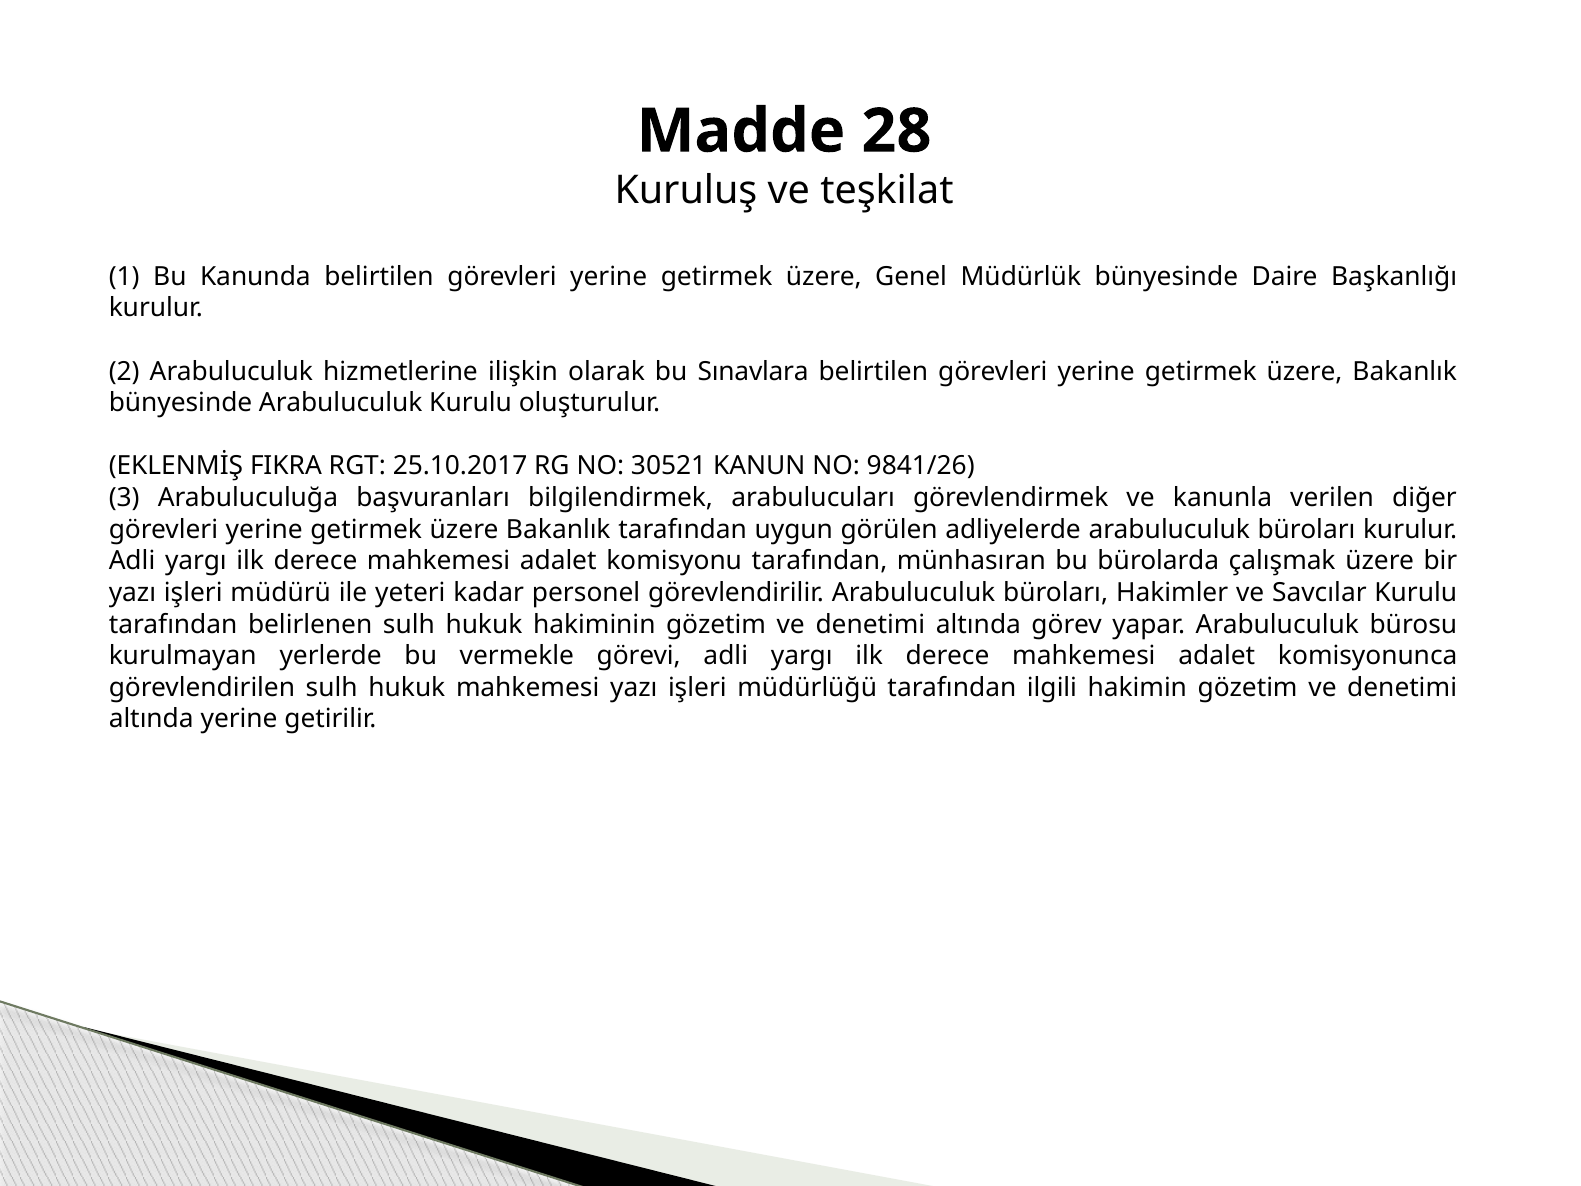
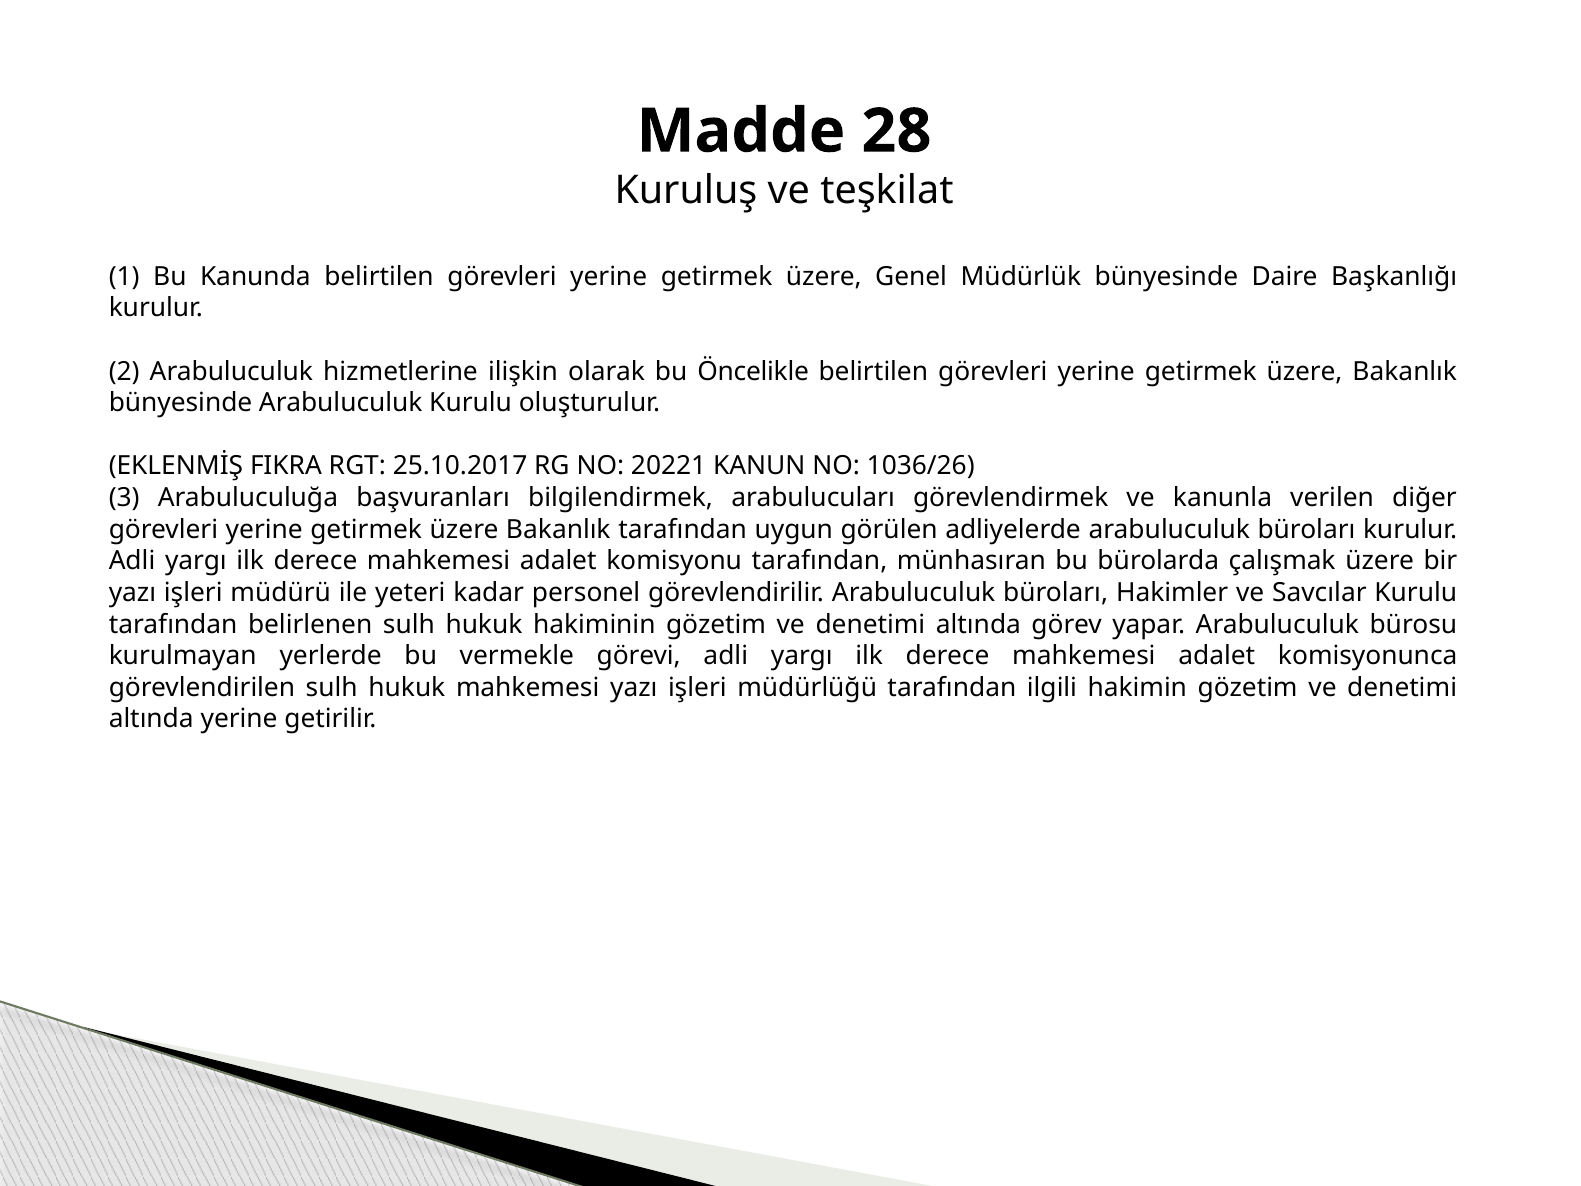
Sınavlara: Sınavlara -> Öncelikle (753, 371)
30521: 30521 -> 20221 (669, 466)
9841/26: 9841/26 -> 1036/26 (921, 466)
